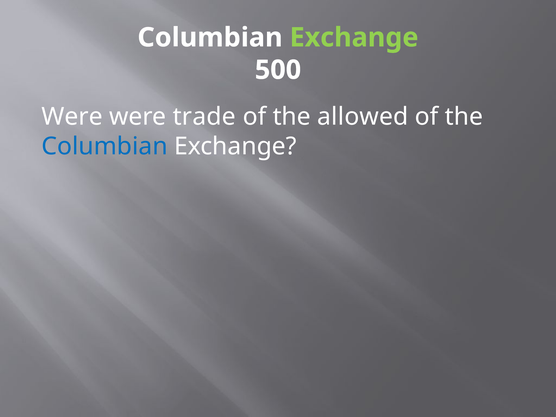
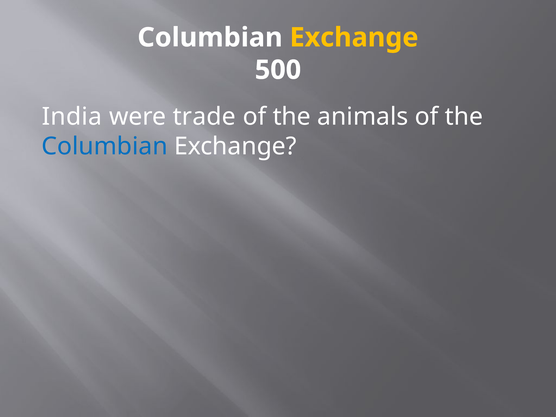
Exchange colour: light green -> yellow (354, 38)
Were: Were -> India (72, 117)
allowed: allowed -> animals (363, 117)
